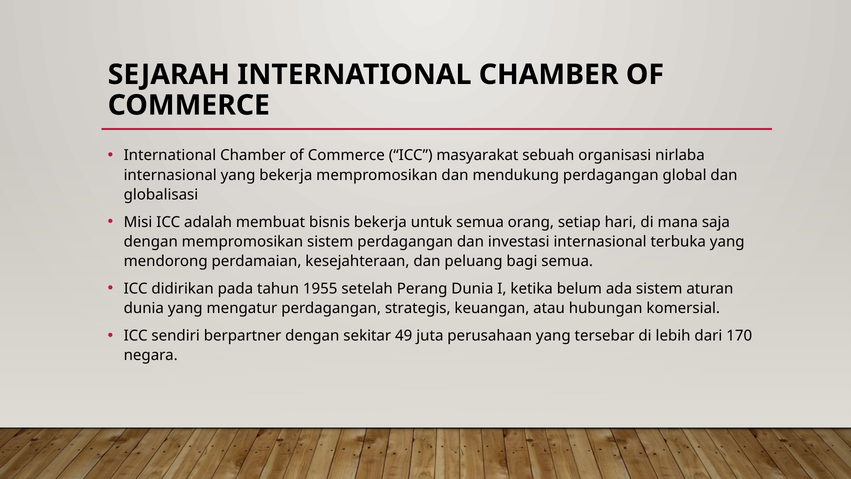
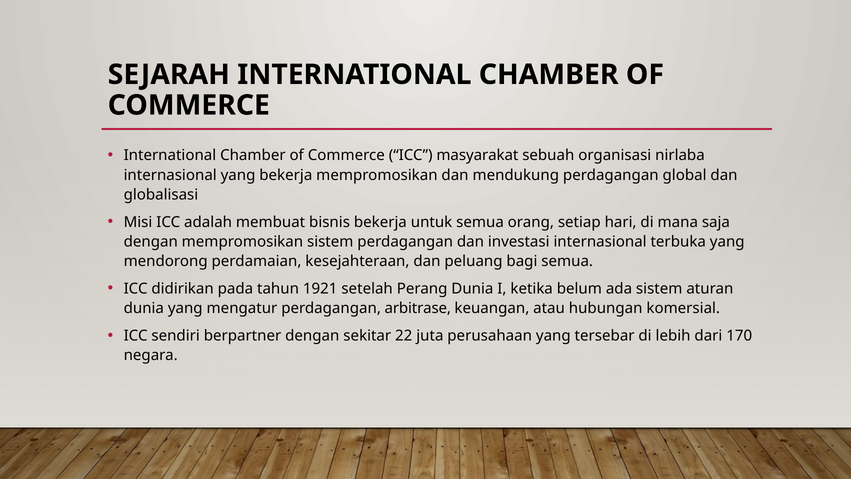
1955: 1955 -> 1921 (320, 288)
strategis: strategis -> arbitrase (418, 308)
49: 49 -> 22 (404, 336)
